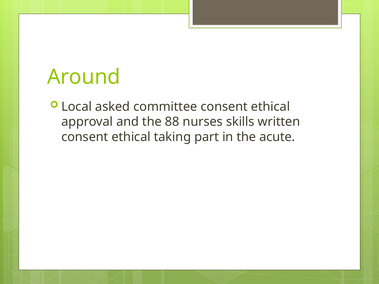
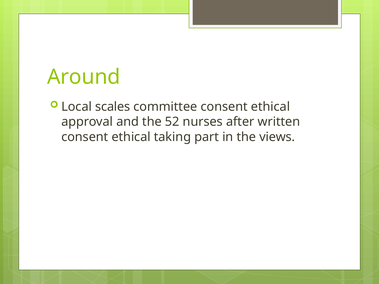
asked: asked -> scales (113, 107)
88: 88 -> 52 (172, 122)
skills: skills -> after (240, 122)
acute: acute -> views (277, 137)
